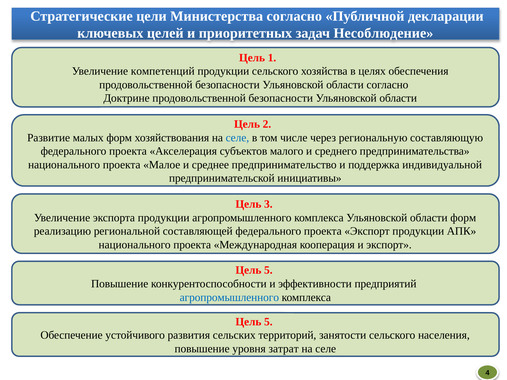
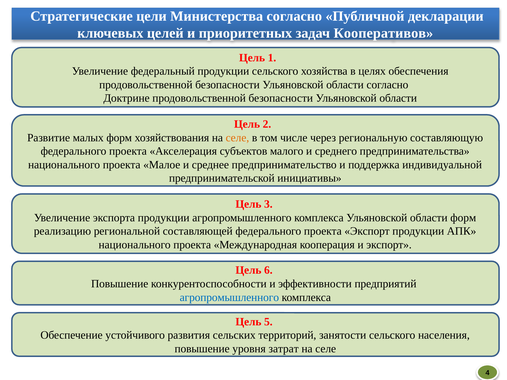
Несоблюдение: Несоблюдение -> Кооперативов (383, 33)
компетенций: компетенций -> федеральный (163, 71)
селе colour: blue -> orange (237, 138)
5: 5 -> 6 (268, 270)
